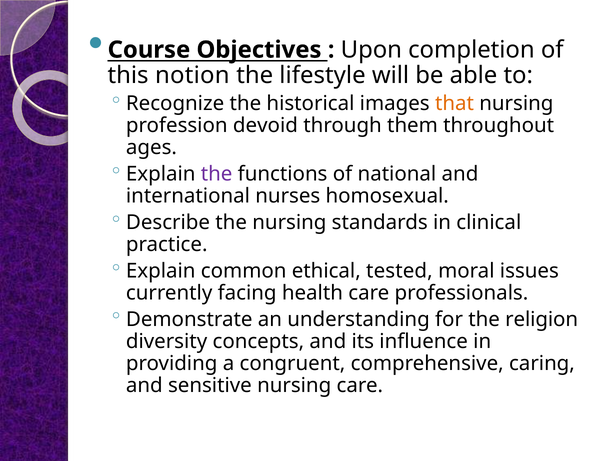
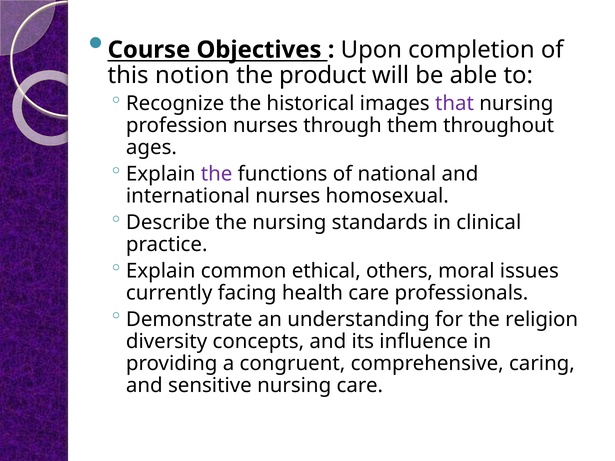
lifestyle: lifestyle -> product (323, 76)
that colour: orange -> purple (455, 103)
profession devoid: devoid -> nurses (265, 126)
tested: tested -> others (400, 271)
